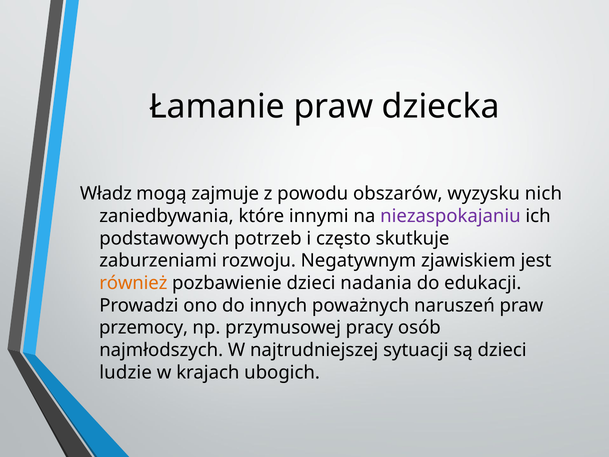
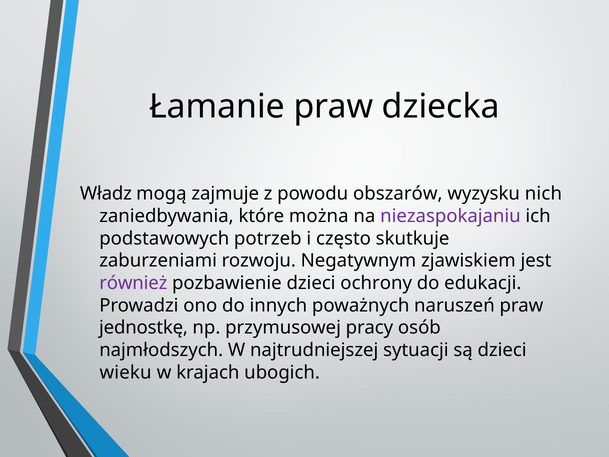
innymi: innymi -> można (319, 216)
również colour: orange -> purple (133, 283)
nadania: nadania -> ochrony (376, 283)
przemocy: przemocy -> jednostkę (144, 328)
ludzie: ludzie -> wieku (126, 372)
